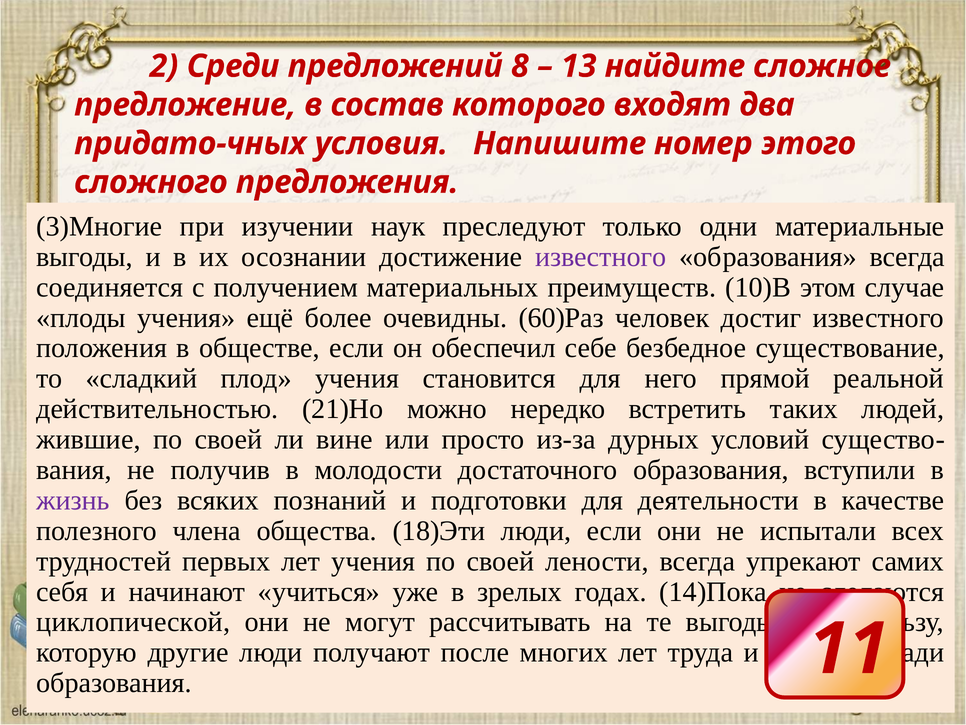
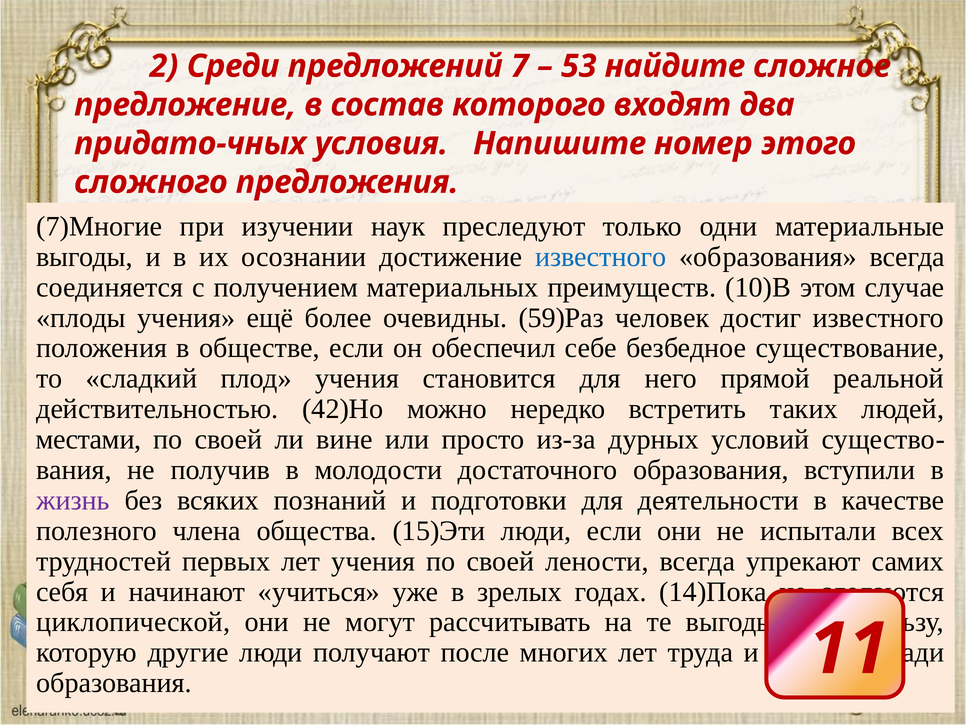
8: 8 -> 7 (520, 66)
13: 13 -> 53 (579, 66)
3)Многие: 3)Многие -> 7)Многие (99, 226)
известного colour: purple -> blue (601, 257)
60)Раз: 60)Раз -> 59)Раз (561, 318)
21)Но: 21)Но -> 42)Но (343, 409)
жившие: жившие -> местами (89, 439)
18)Эти: 18)Эти -> 15)Эти (439, 530)
